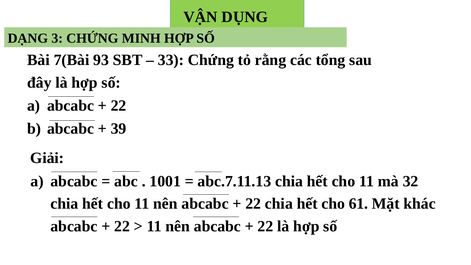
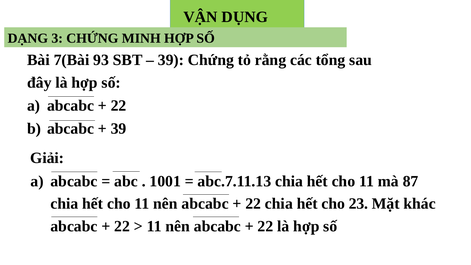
33: 33 -> 39 (171, 60)
32: 32 -> 87 (411, 181)
61: 61 -> 23 (358, 204)
